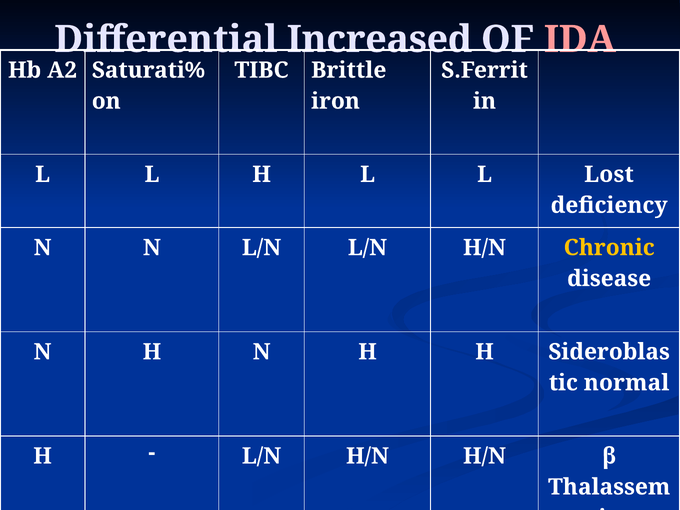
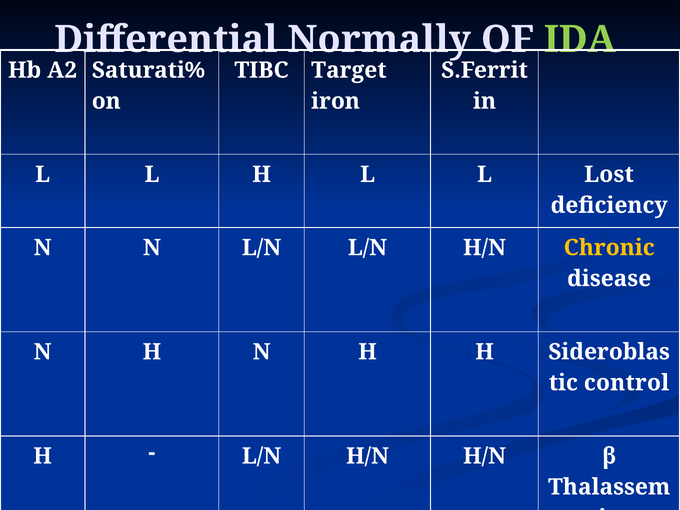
Increased: Increased -> Normally (379, 39)
IDA colour: pink -> light green (580, 39)
Brittle: Brittle -> Target (349, 70)
normal: normal -> control (626, 383)
